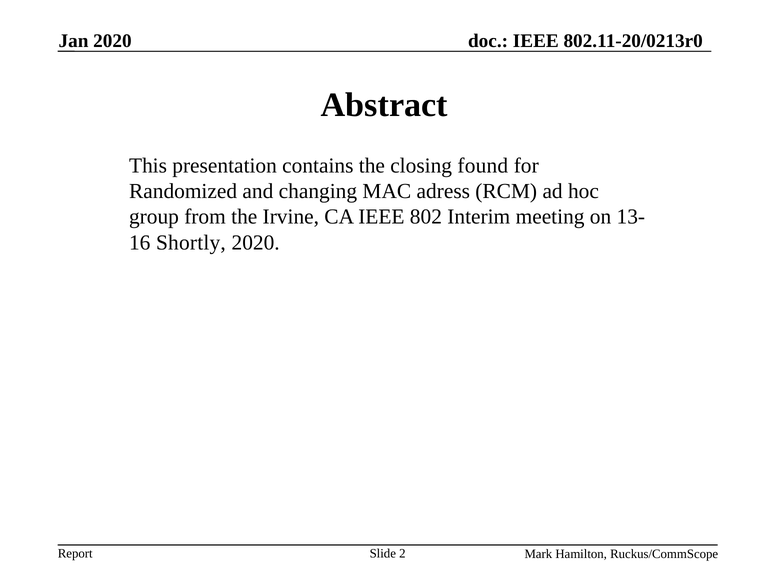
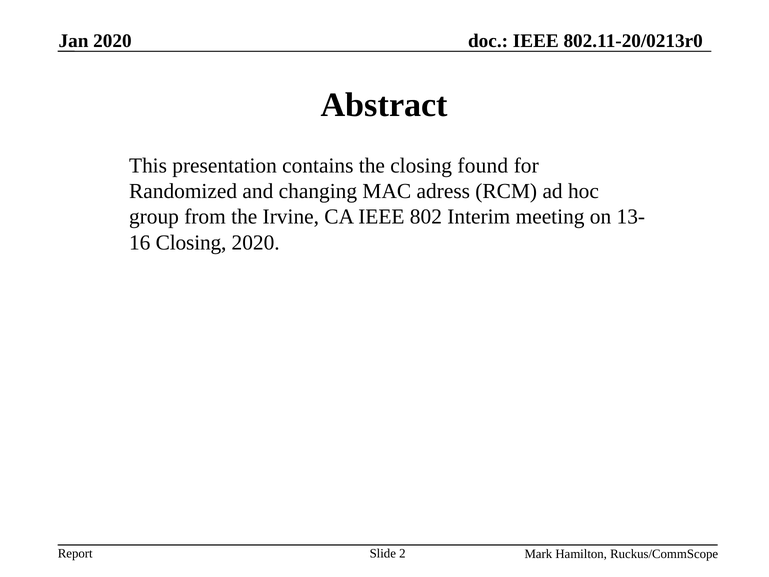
Shortly: Shortly -> Closing (191, 242)
